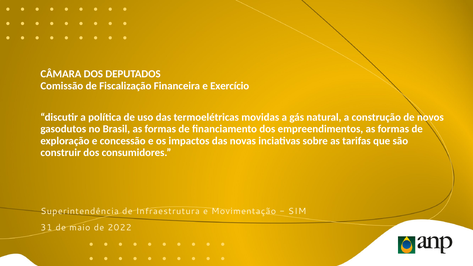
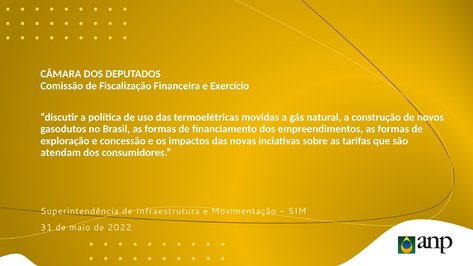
construir: construir -> atendam (61, 153)
